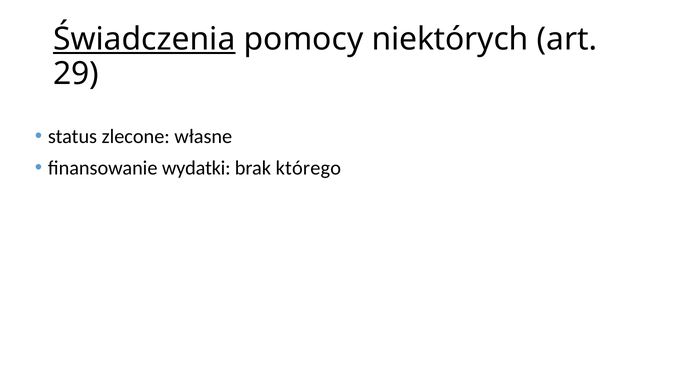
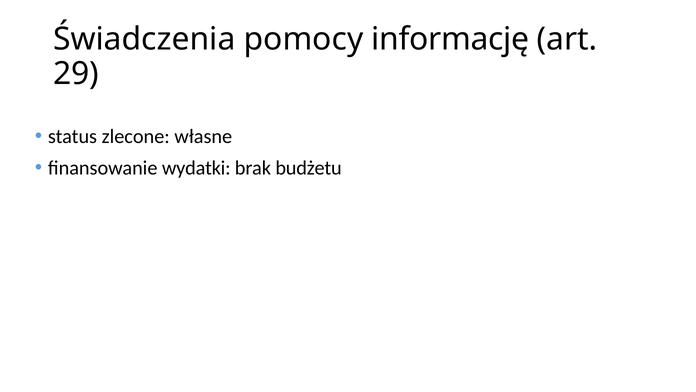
Świadczenia underline: present -> none (144, 39)
niektórych: niektórych -> informację (450, 39)
którego: którego -> budżetu (309, 168)
